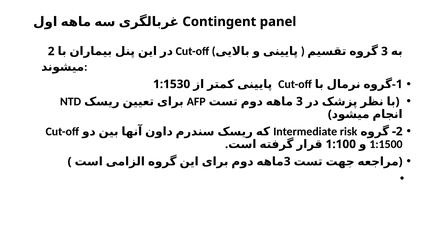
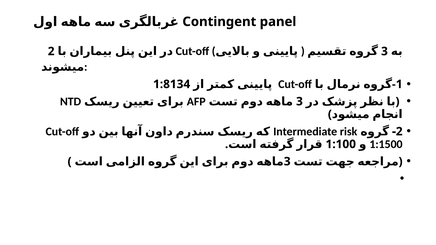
1:1530: 1:1530 -> 1:8134 (172, 84)
